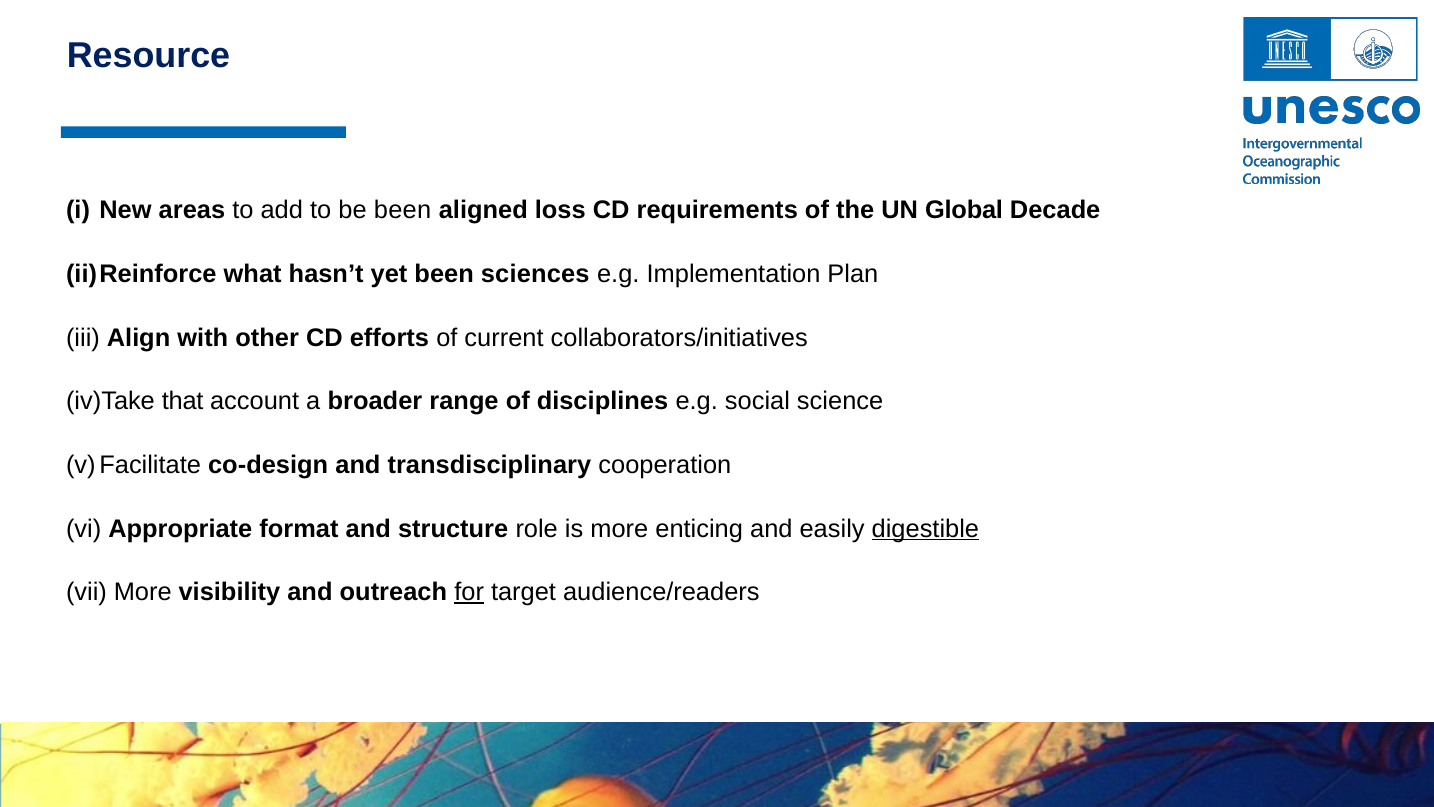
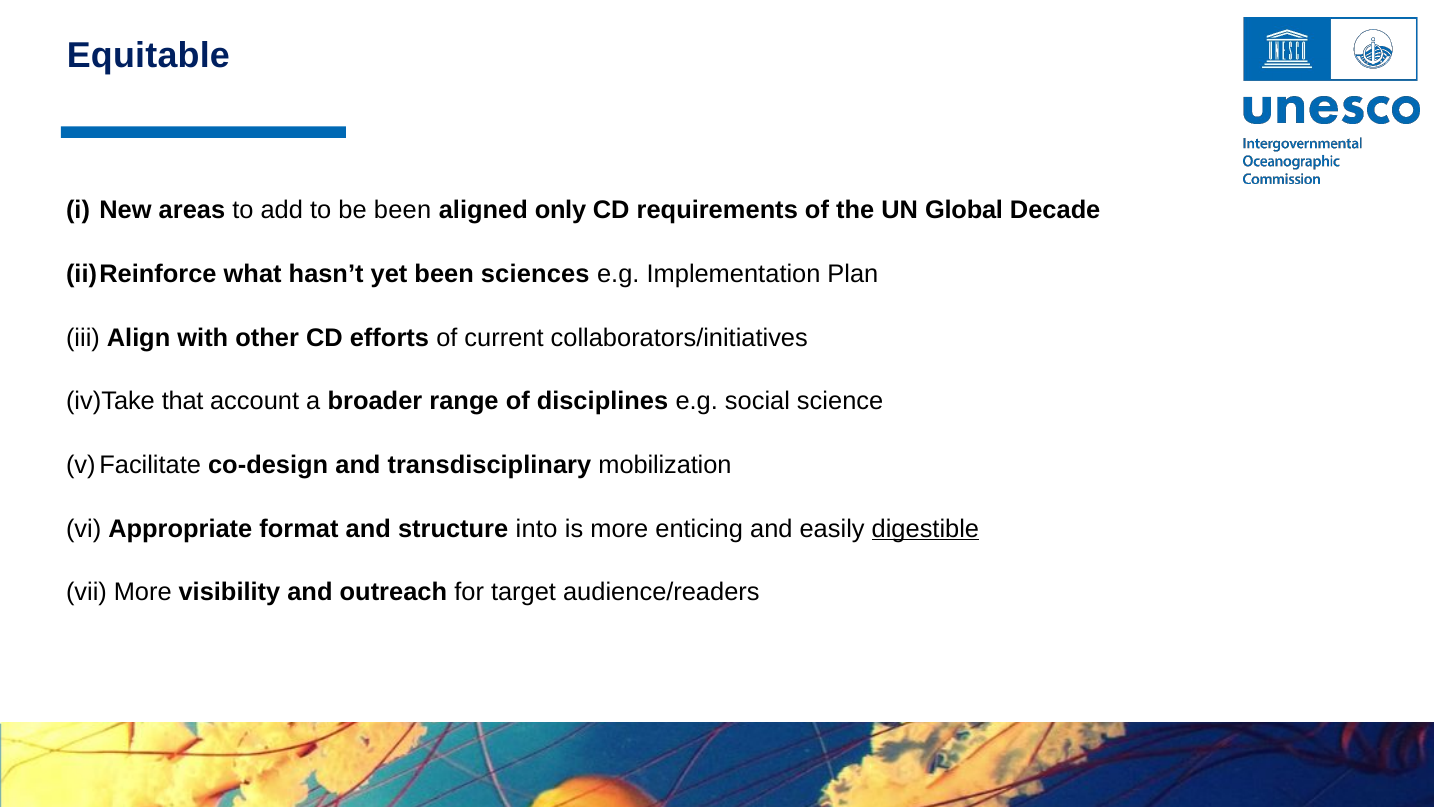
Resource: Resource -> Equitable (148, 55)
loss: loss -> only (560, 210)
cooperation: cooperation -> mobilization (665, 465)
role: role -> into (537, 528)
for underline: present -> none (469, 592)
